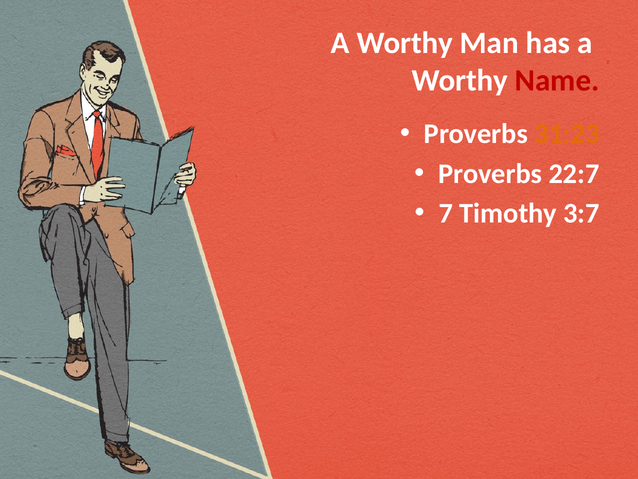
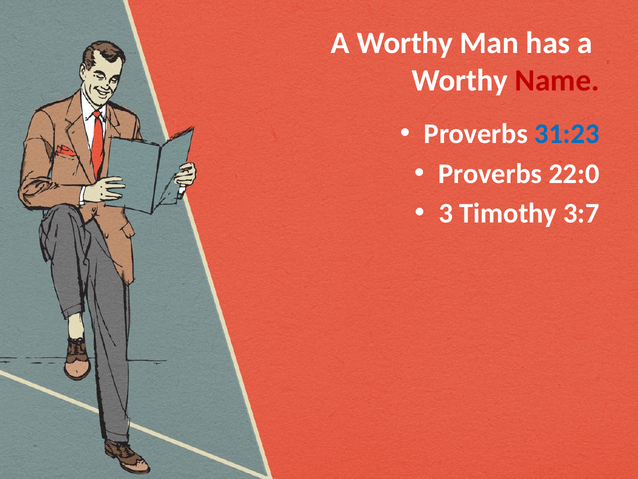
31:23 colour: orange -> blue (567, 134)
22:7: 22:7 -> 22:0 (574, 174)
7: 7 -> 3 (446, 213)
